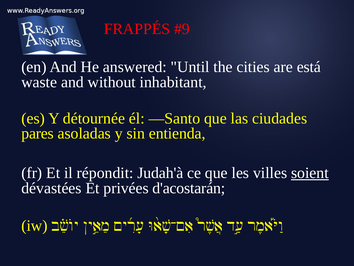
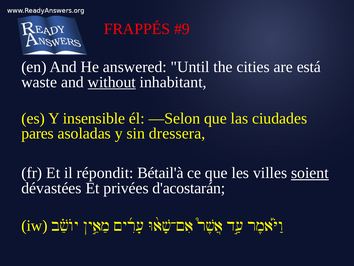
without underline: none -> present (112, 82)
détournée: détournée -> insensible (94, 118)
—Santo: —Santo -> —Selon (174, 118)
entienda: entienda -> dressera (177, 133)
Judah'à: Judah'à -> Bétail'à (160, 173)
